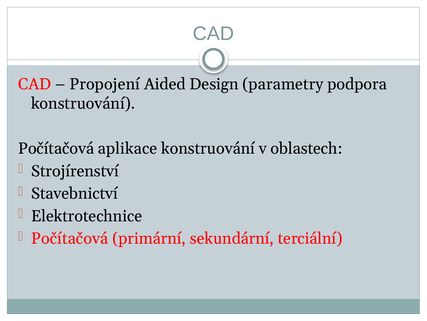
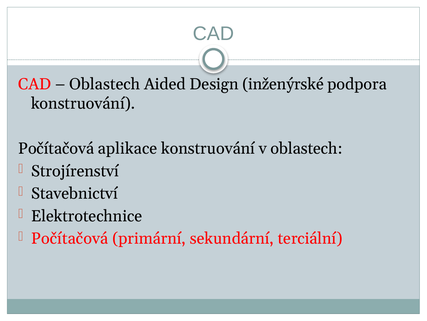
Propojení: Propojení -> Oblastech (105, 84)
parametry: parametry -> inženýrské (283, 84)
